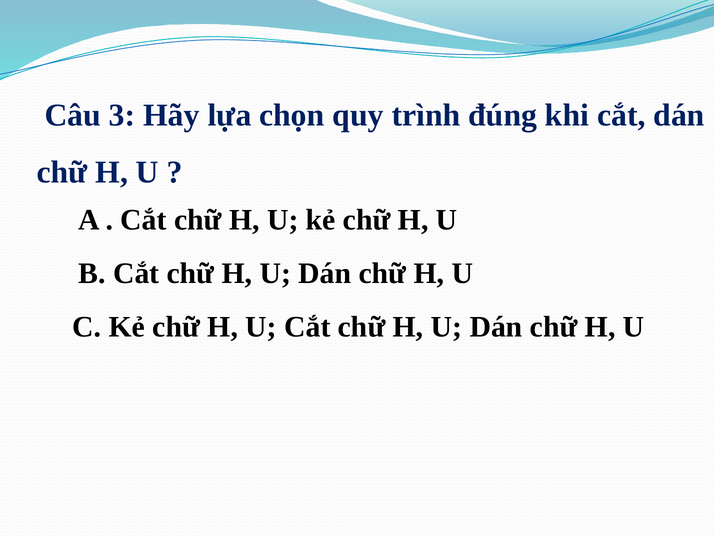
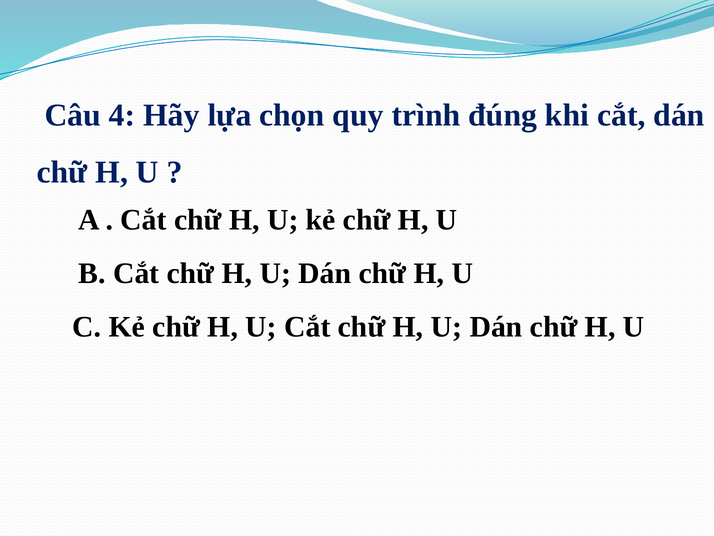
3: 3 -> 4 (122, 115)
